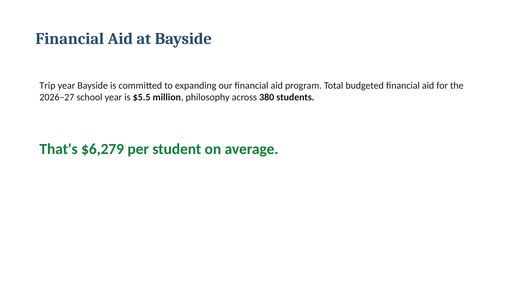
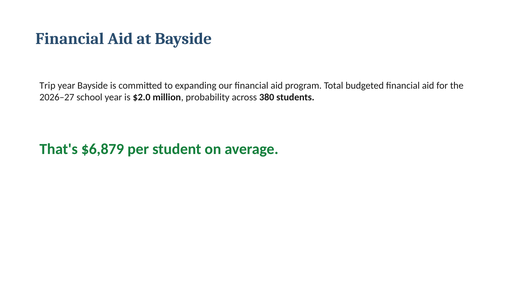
$5.5: $5.5 -> $2.0 (142, 98)
philosophy: philosophy -> probability (208, 98)
$6,279: $6,279 -> $6,879 (103, 149)
